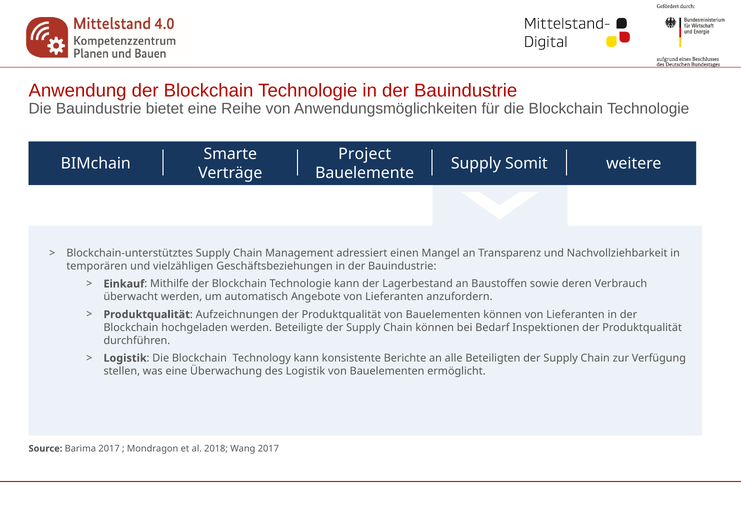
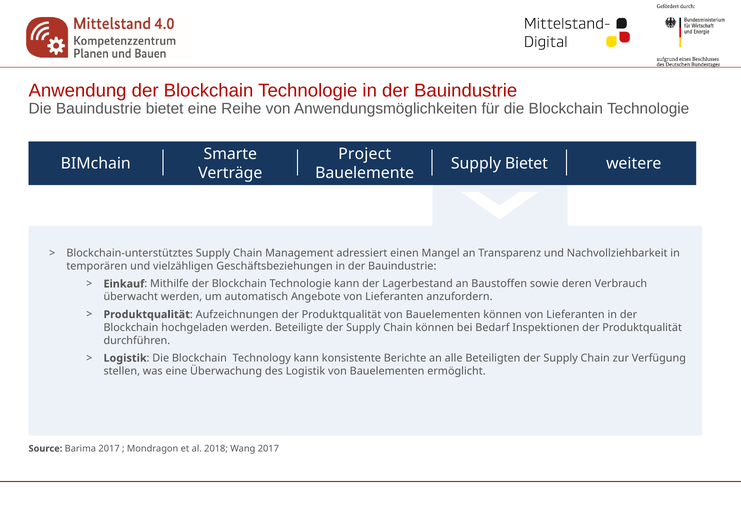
Supply Somit: Somit -> Bietet (526, 163)
